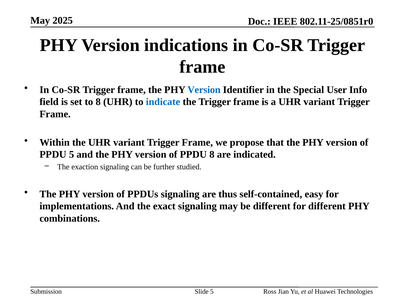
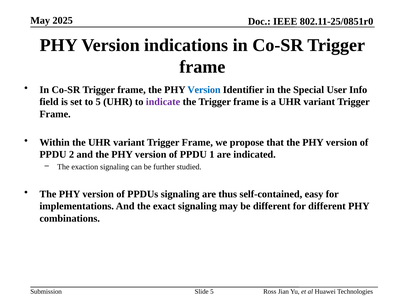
to 8: 8 -> 5 (98, 102)
indicate colour: blue -> purple (163, 102)
PPDU 5: 5 -> 2 (72, 154)
PPDU 8: 8 -> 1 (212, 154)
